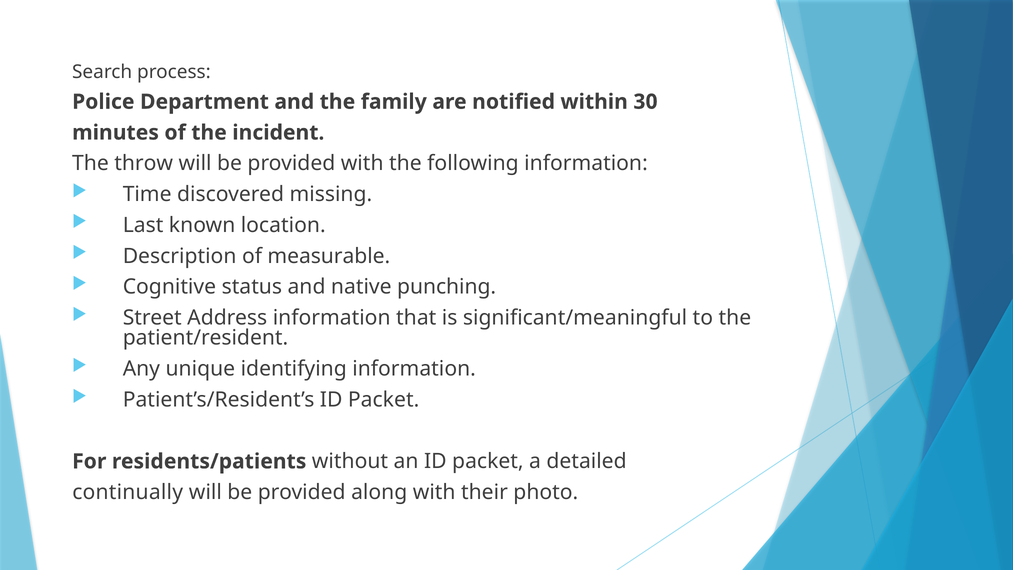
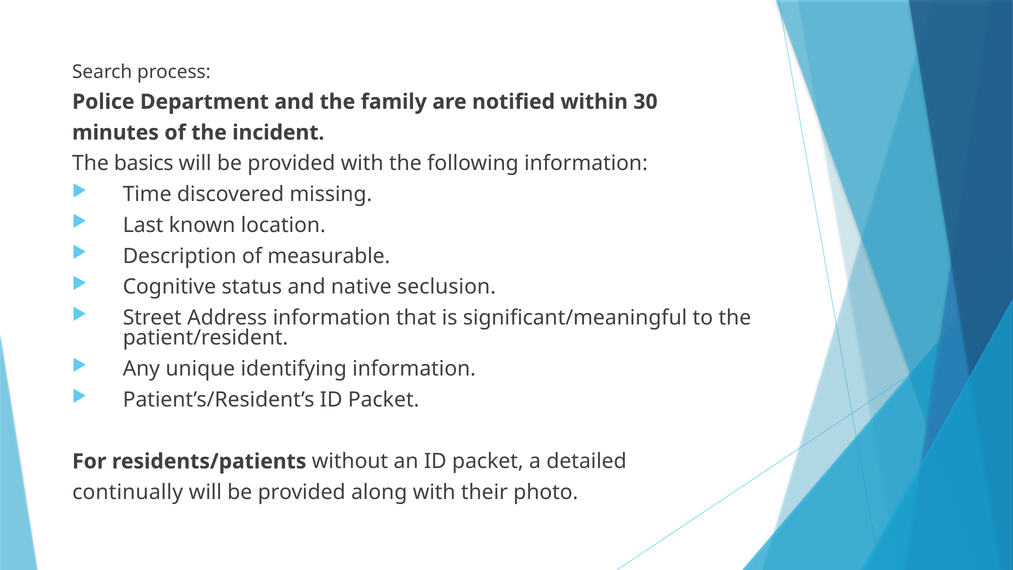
throw: throw -> basics (144, 163)
punching: punching -> seclusion (447, 287)
